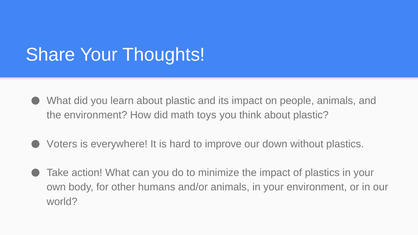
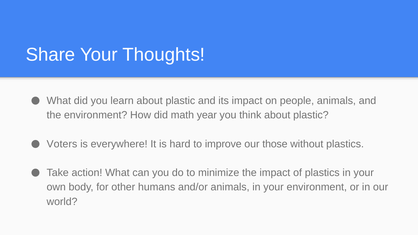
toys: toys -> year (207, 115)
down: down -> those (275, 144)
